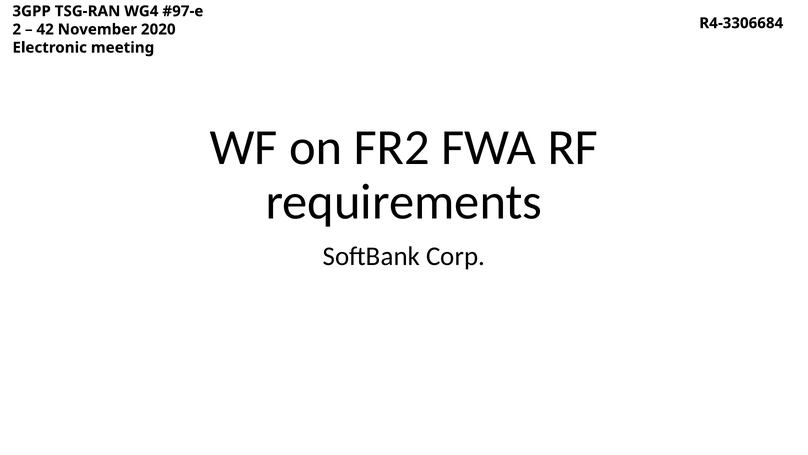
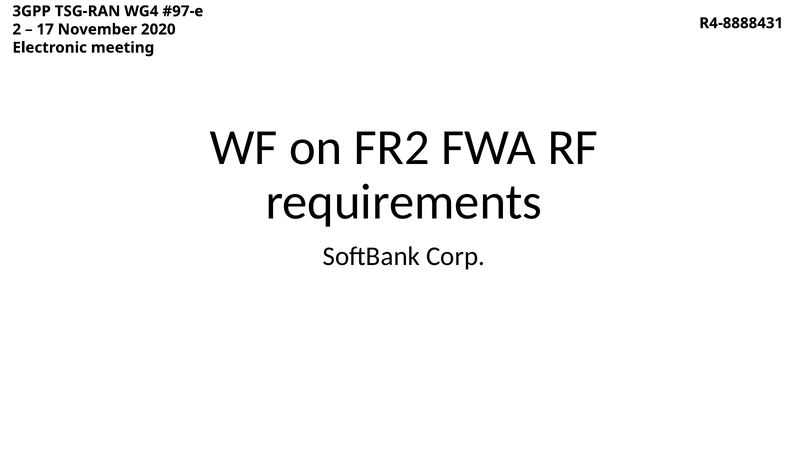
R4-3306684: R4-3306684 -> R4-8888431 (741, 23)
42: 42 -> 17 (45, 29)
